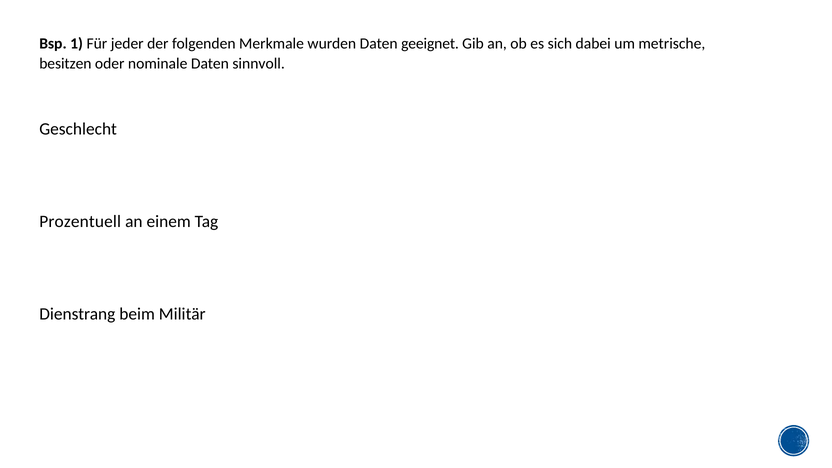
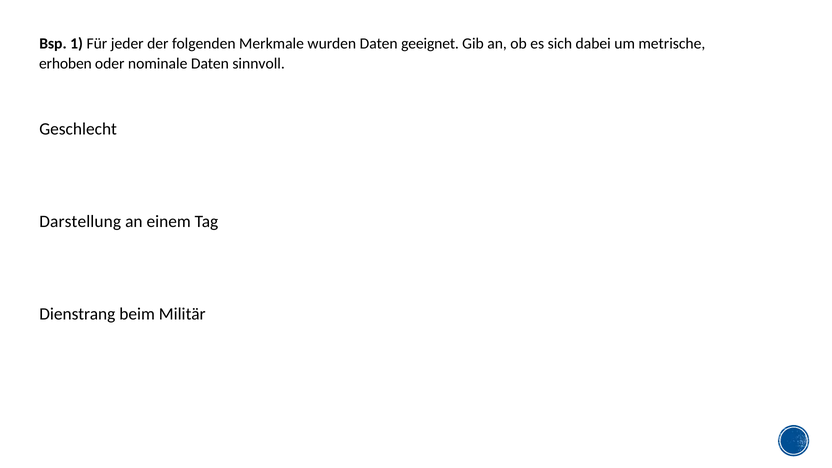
besitzen: besitzen -> erhoben (65, 64)
Prozentuell: Prozentuell -> Darstellung (80, 221)
